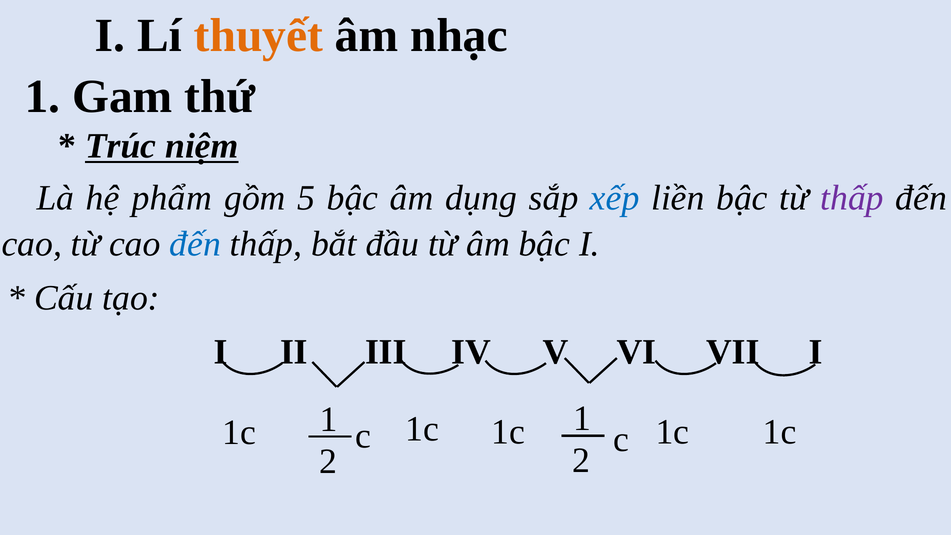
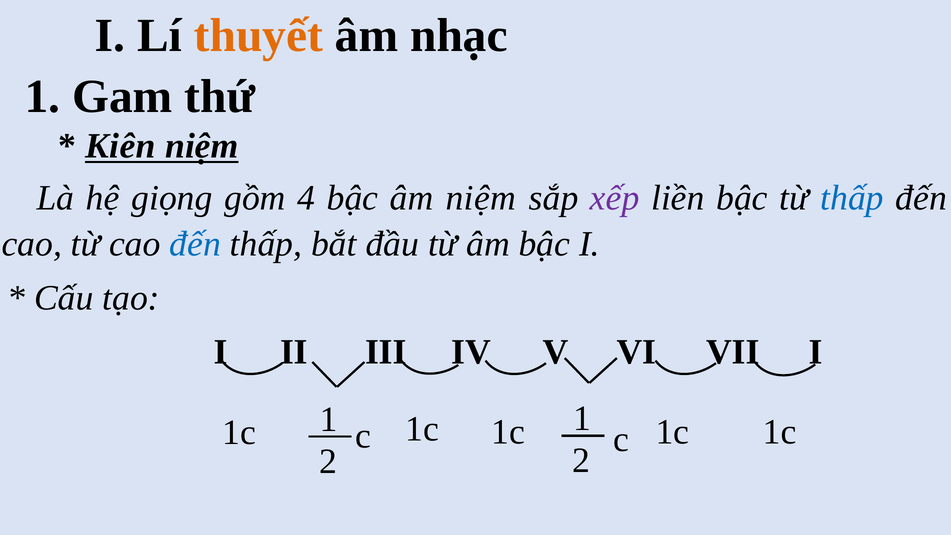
Trúc: Trúc -> Kiên (120, 146)
phẩm: phẩm -> giọng (172, 198)
5: 5 -> 4 (306, 198)
âm dụng: dụng -> niệm (481, 198)
xếp colour: blue -> purple (615, 198)
thấp colour: purple -> blue (852, 198)
